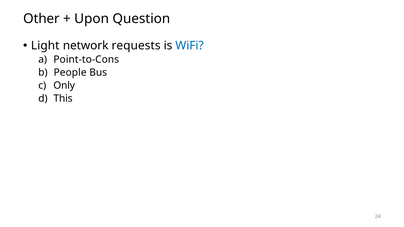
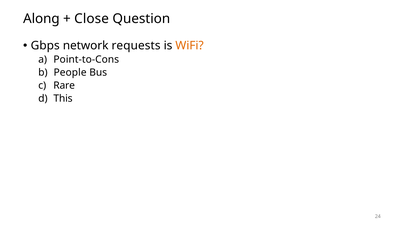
Other: Other -> Along (41, 19)
Upon: Upon -> Close (92, 19)
Light: Light -> Gbps (45, 46)
WiFi colour: blue -> orange (190, 46)
Only: Only -> Rare (64, 86)
